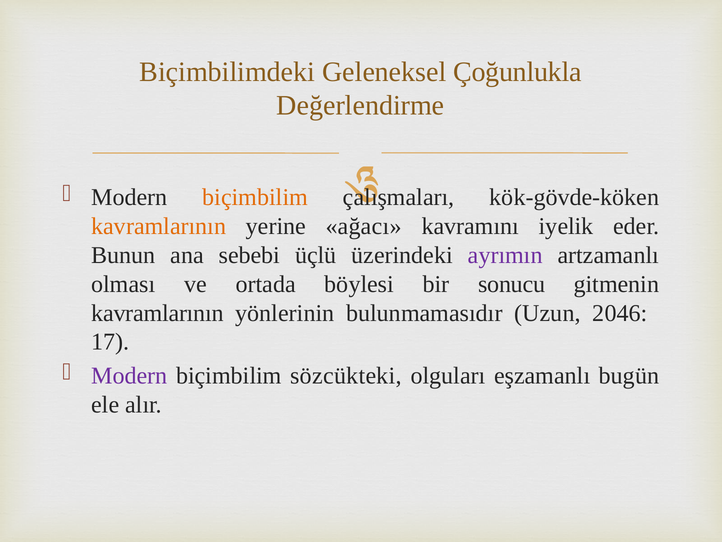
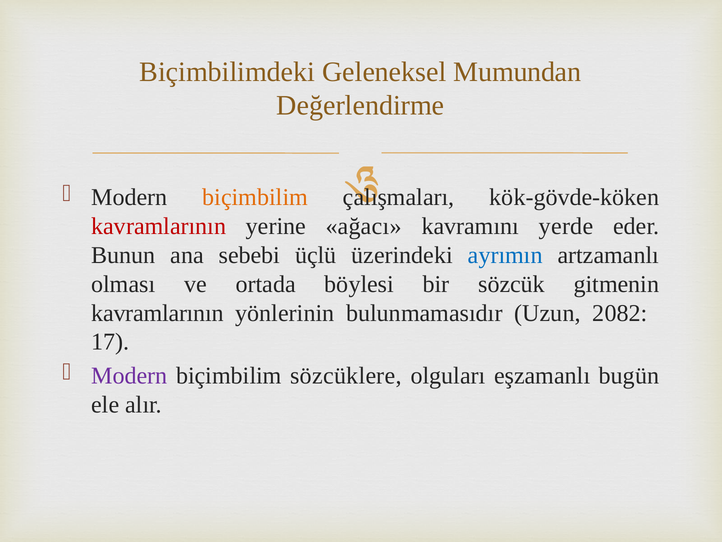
Çoğunlukla: Çoğunlukla -> Mumundan (517, 72)
kavramlarının colour: orange -> red (159, 226)
iyelik: iyelik -> yerde (566, 226)
ayrımın colour: purple -> blue (505, 255)
sonucu: sonucu -> sözcük (512, 284)
2046: 2046 -> 2082 (620, 313)
sözcükteki: sözcükteki -> sözcüklere (346, 375)
